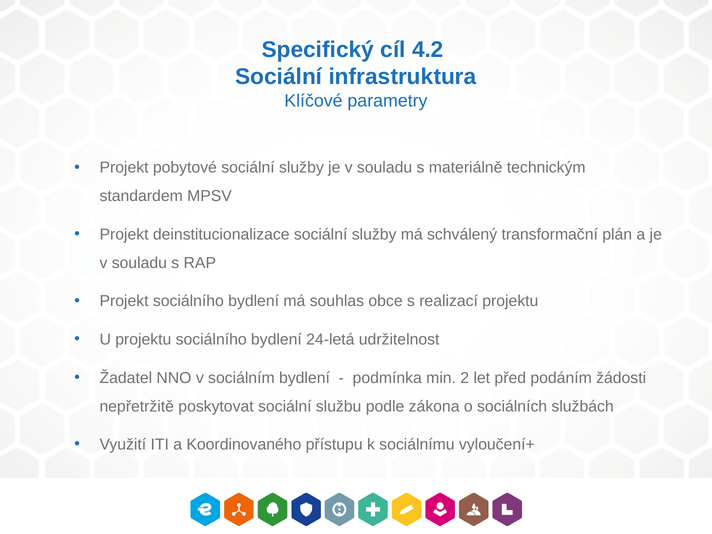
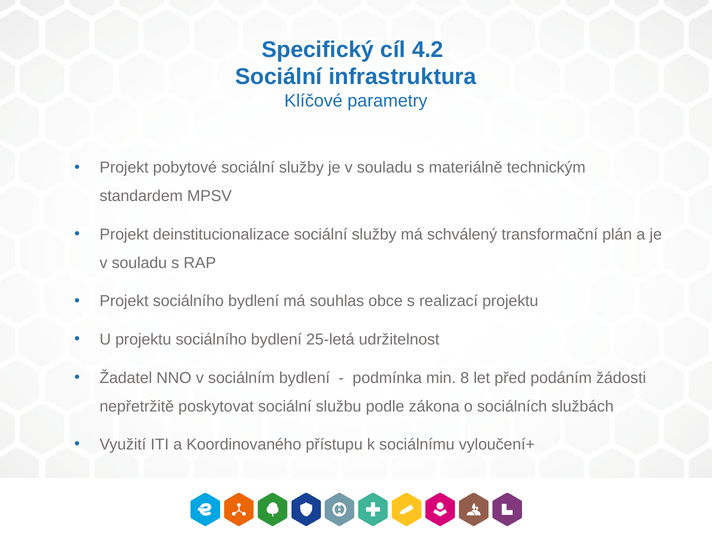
24-letá: 24-letá -> 25-letá (330, 340)
2: 2 -> 8 (465, 378)
